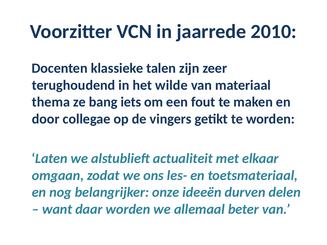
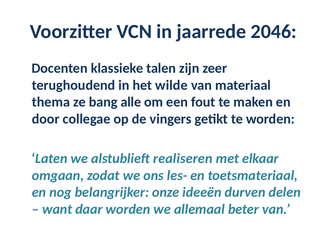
2010: 2010 -> 2046 (274, 32)
iets: iets -> alle (131, 102)
actualiteit: actualiteit -> realiseren (183, 159)
